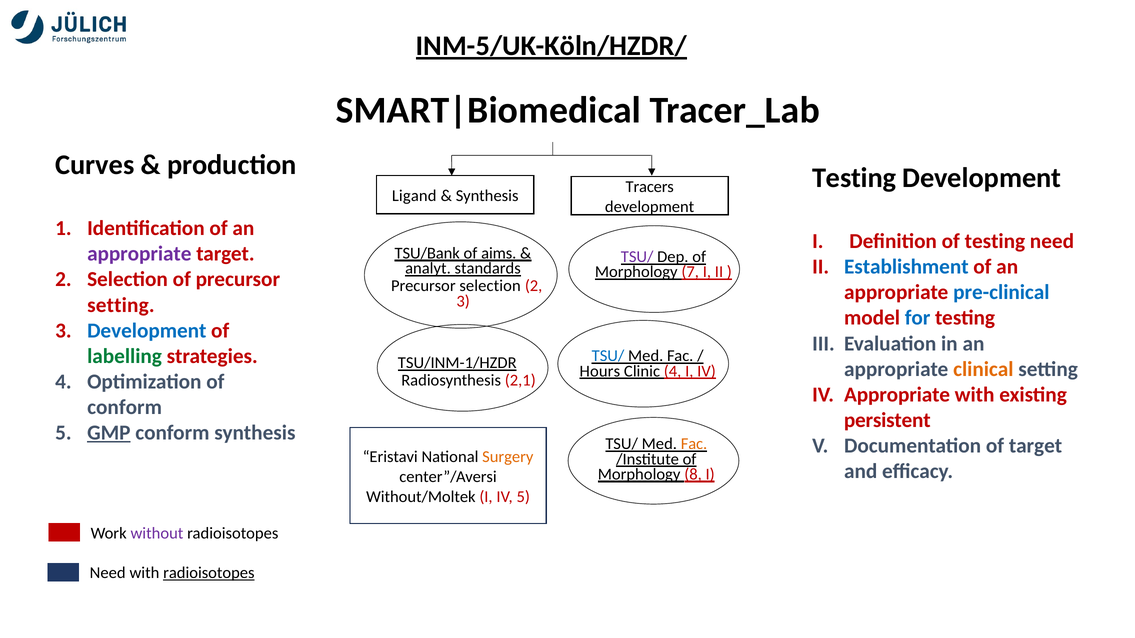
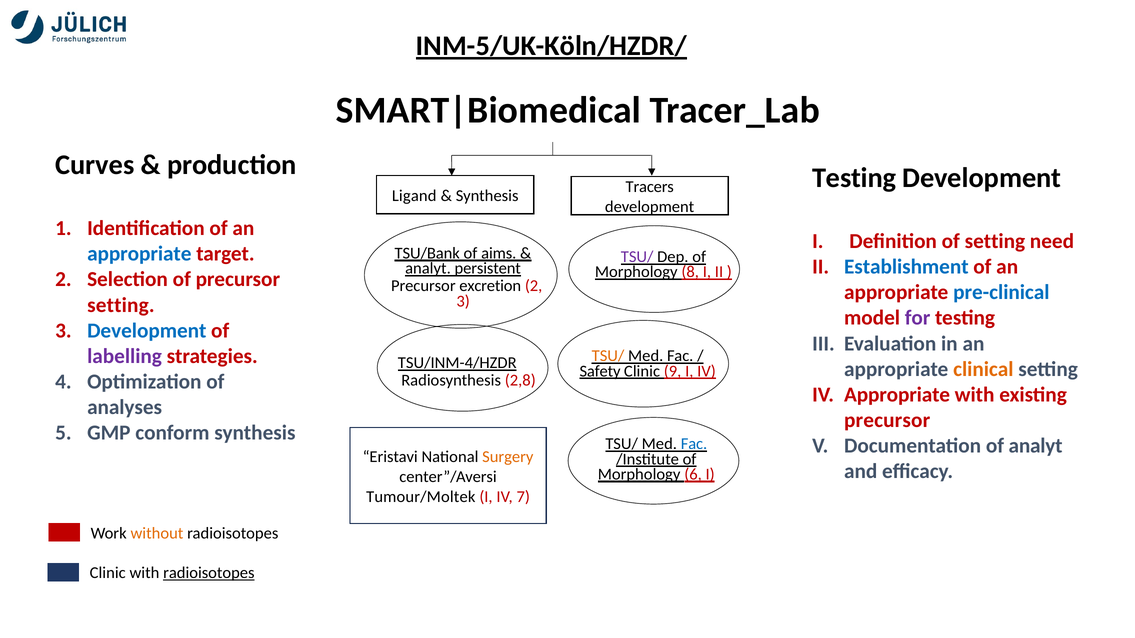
of testing: testing -> setting (995, 242)
appropriate colour: purple -> blue (139, 254)
standards: standards -> persistent (488, 269)
7: 7 -> 8 (690, 272)
Precursor selection: selection -> excretion (490, 286)
for colour: blue -> purple (918, 318)
labelling colour: green -> purple (125, 356)
TSU/ colour: blue -> orange (608, 356)
TSU/INM-1/HZDR: TSU/INM-1/HZDR -> TSU/INM-4/HZDR (457, 363)
Hours: Hours -> Safety (600, 371)
Clinic 4: 4 -> 9 (673, 371)
2,1: 2,1 -> 2,8 (520, 381)
conform: conform -> analyses (125, 407)
persistent: persistent -> precursor (887, 420)
GMP underline: present -> none (109, 433)
of target: target -> analyt (1036, 446)
Fac colour: orange -> blue (694, 444)
8: 8 -> 6 (693, 475)
Without/Moltek: Without/Moltek -> Tumour/Moltek (421, 497)
IV 5: 5 -> 7 (523, 497)
without colour: purple -> orange (157, 534)
Need: Need -> Clinic (108, 573)
